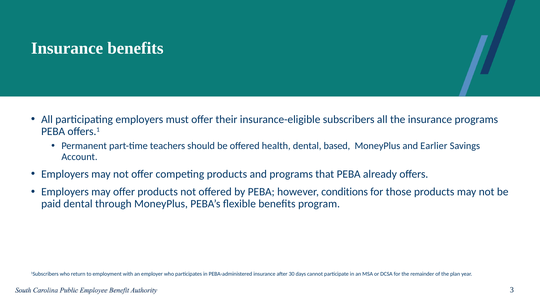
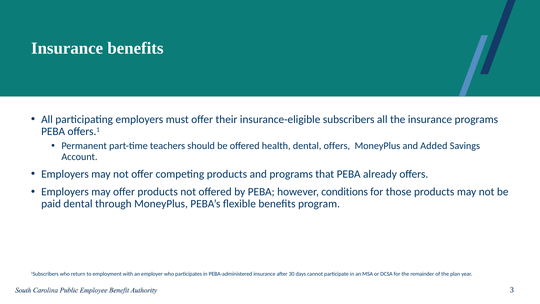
dental based: based -> offers (337, 146)
Earlier: Earlier -> Added (434, 146)
